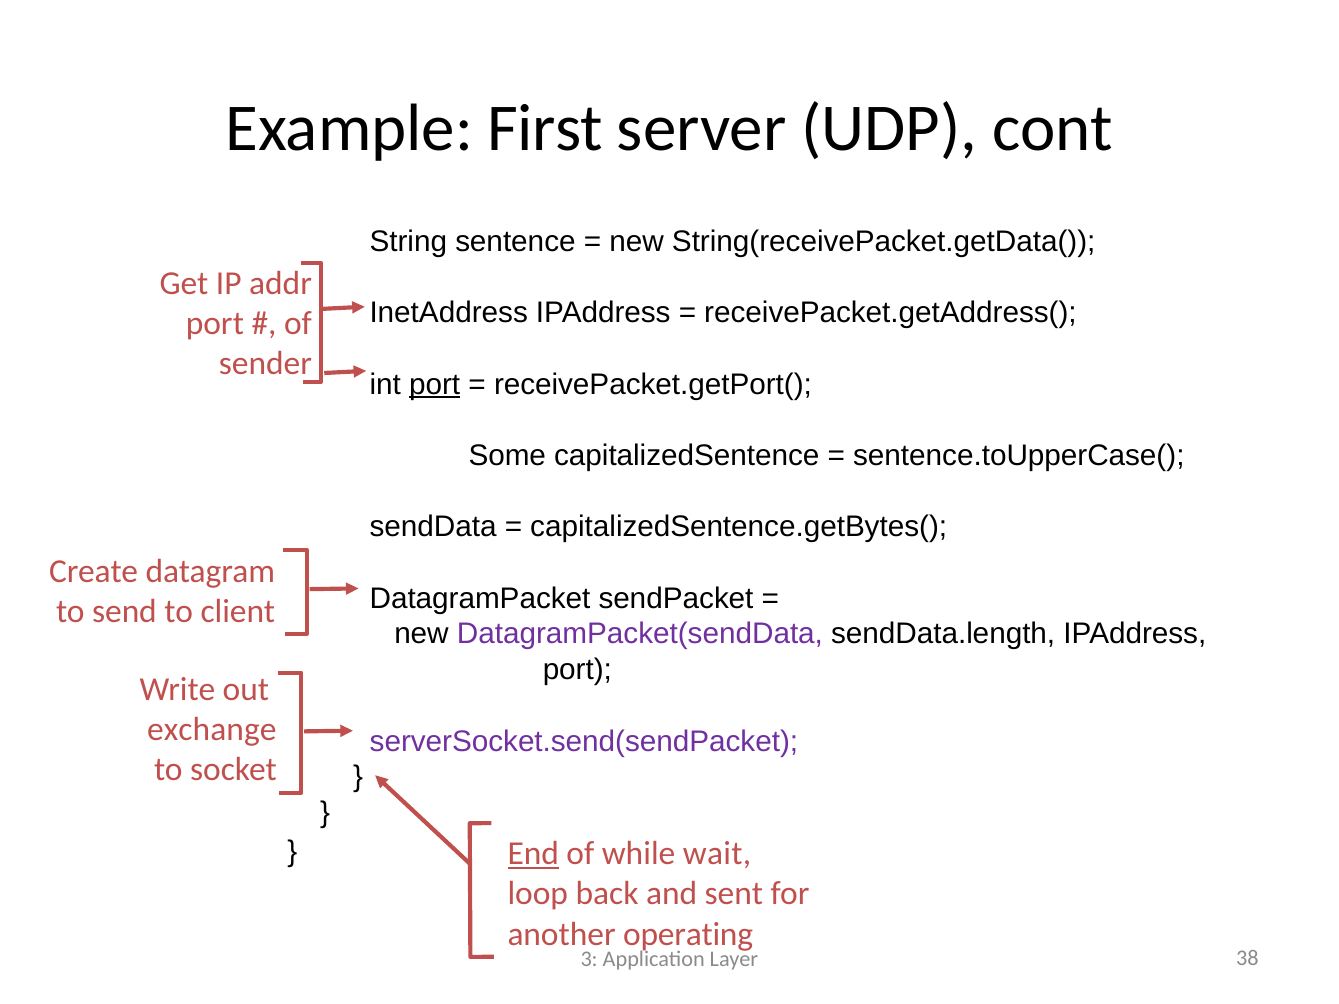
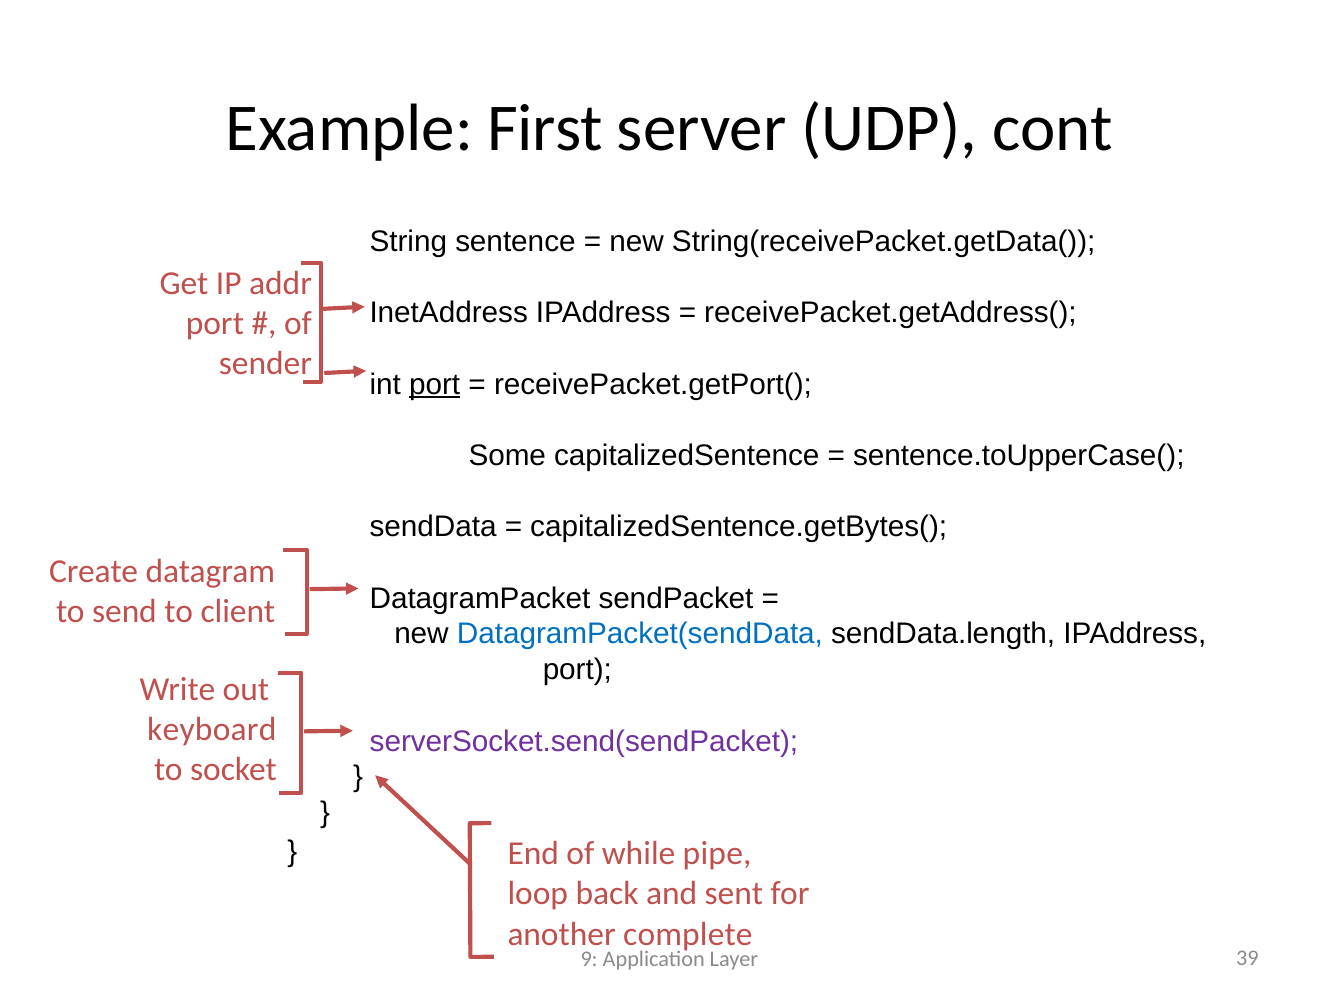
DatagramPacket(sendData colour: purple -> blue (640, 634)
exchange: exchange -> keyboard (212, 730)
End underline: present -> none (533, 854)
wait: wait -> pipe (717, 854)
operating: operating -> complete (688, 934)
3: 3 -> 9 (589, 959)
38: 38 -> 39 (1247, 959)
